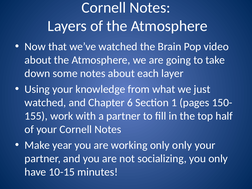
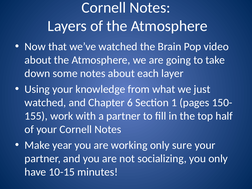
only only: only -> sure (182, 145)
